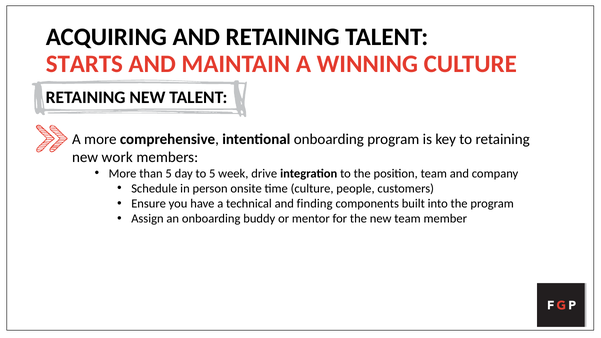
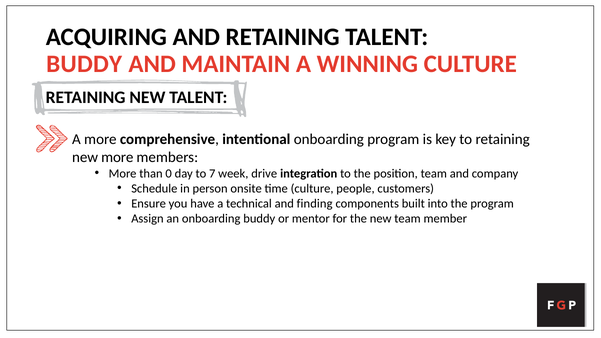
STARTS: STARTS -> BUDDY (84, 64)
new work: work -> more (117, 157)
than 5: 5 -> 0 (169, 174)
to 5: 5 -> 7 (212, 174)
